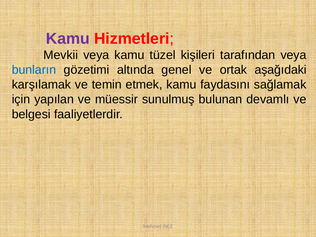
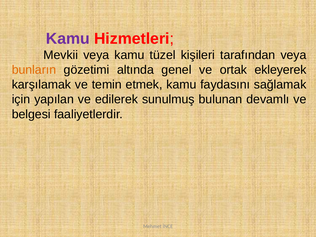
bunların colour: blue -> orange (34, 70)
aşağıdaki: aşağıdaki -> ekleyerek (281, 70)
müessir: müessir -> edilerek (116, 99)
